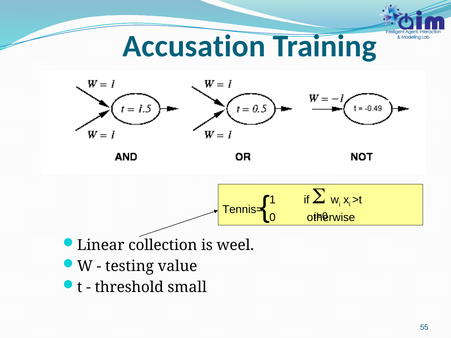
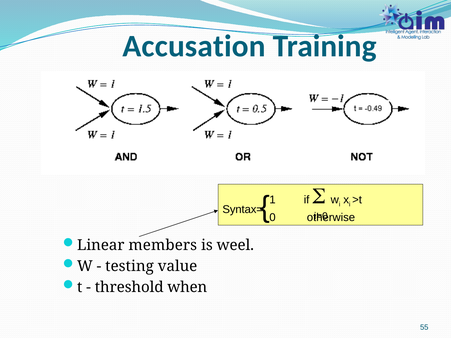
Tennis=: Tennis= -> Syntax= (243, 210)
collection: collection -> members (163, 245)
small: small -> when (187, 287)
